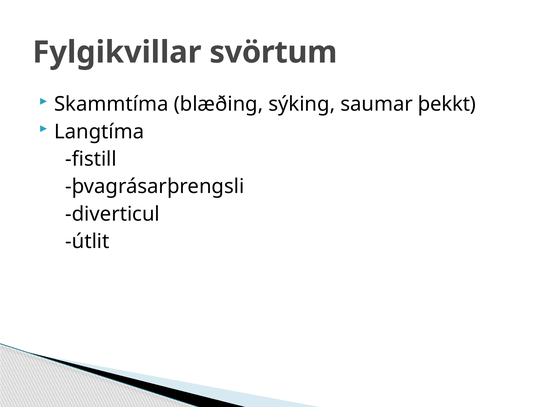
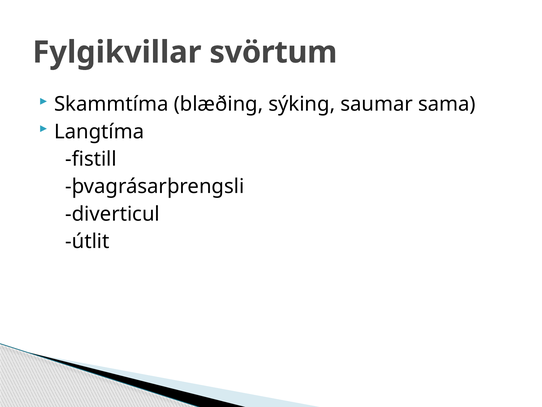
þekkt: þekkt -> sama (447, 104)
